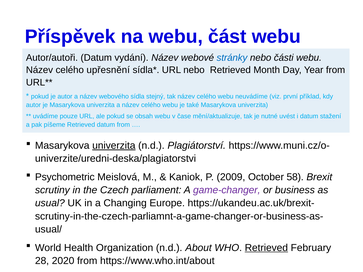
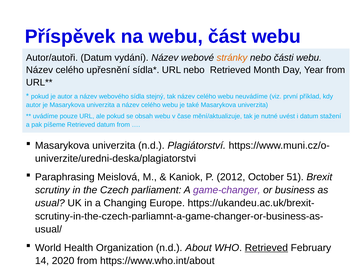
stránky colour: blue -> orange (232, 58)
univerzita underline: present -> none (114, 146)
Psychometric: Psychometric -> Paraphrasing (65, 177)
2009: 2009 -> 2012 (231, 177)
58: 58 -> 51 (295, 177)
28: 28 -> 14 (42, 261)
